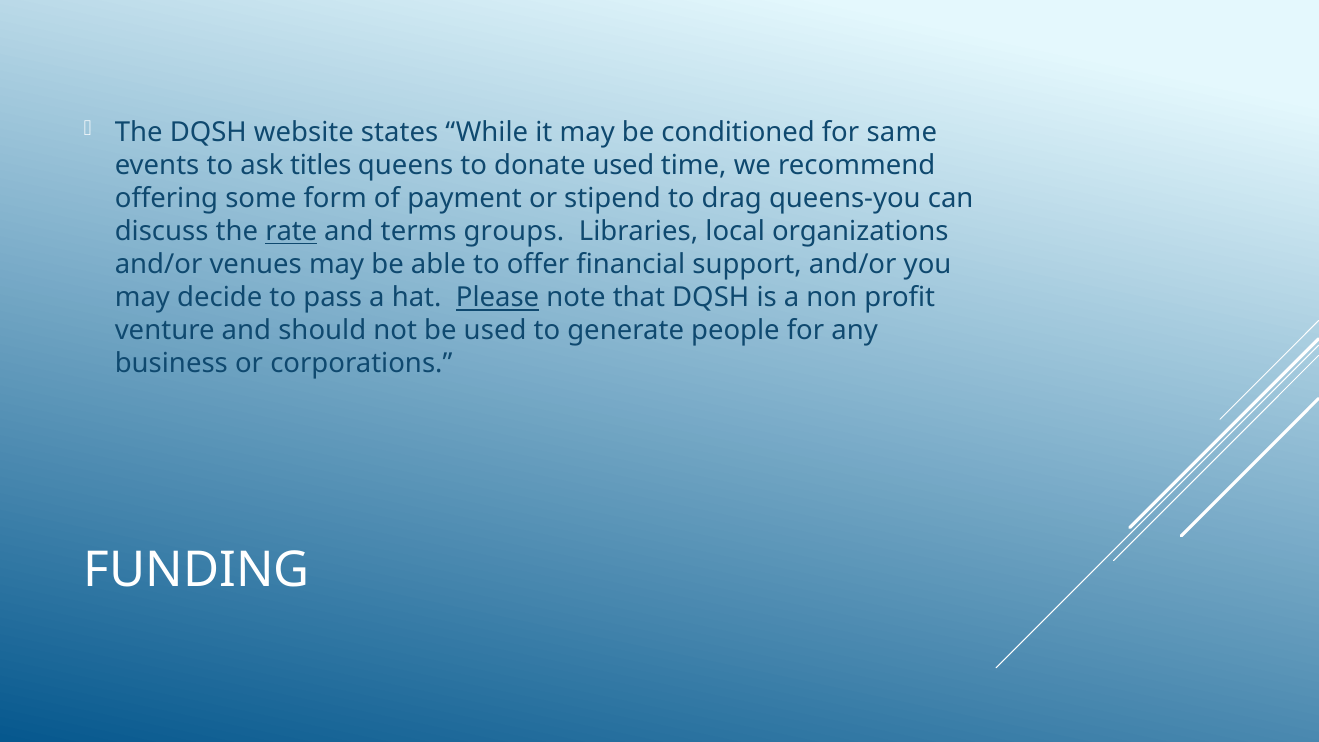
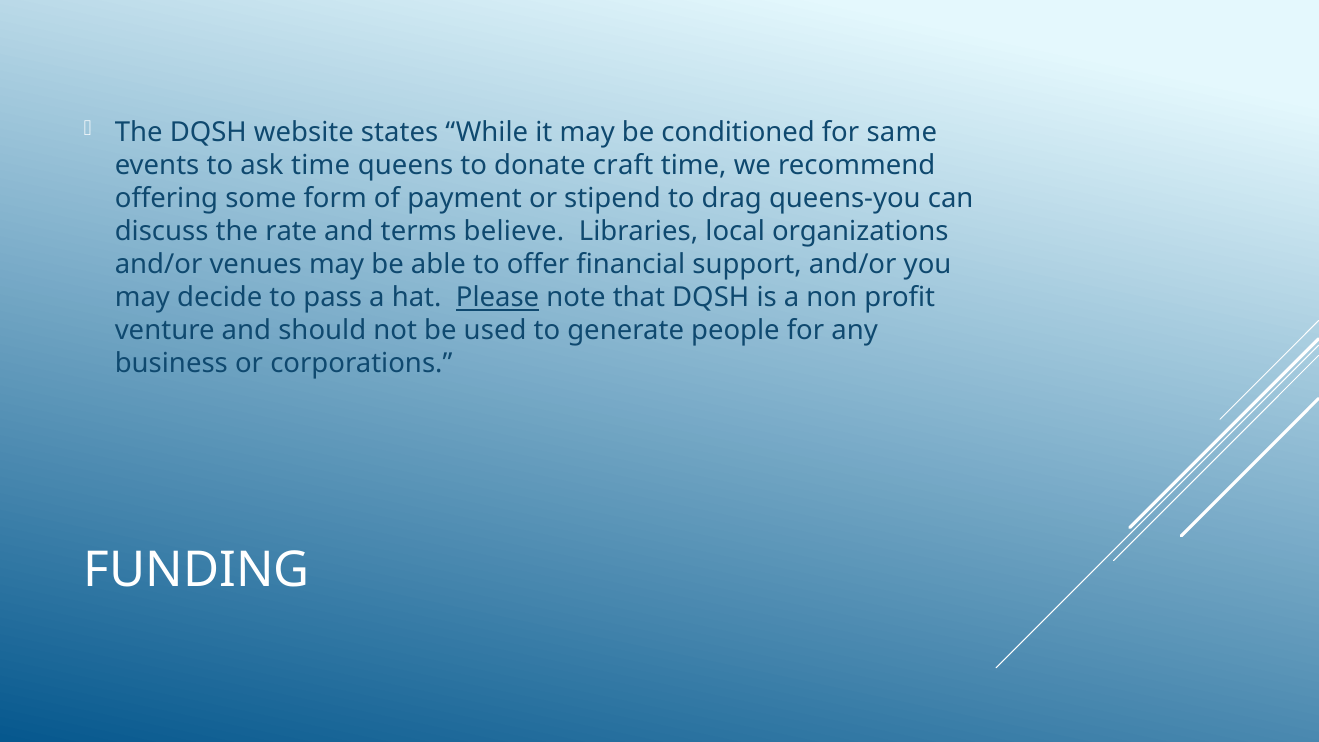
ask titles: titles -> time (321, 166)
donate used: used -> craft (623, 166)
rate underline: present -> none (291, 232)
groups: groups -> believe (514, 232)
